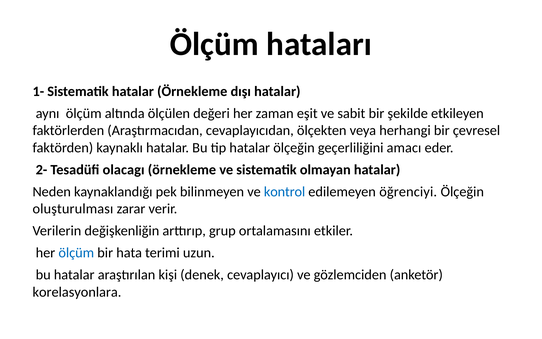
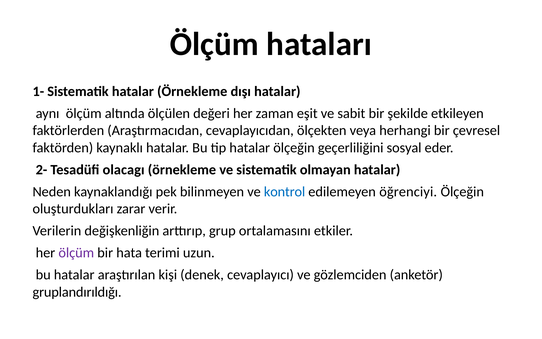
amacı: amacı -> sosyal (404, 148)
oluşturulması: oluşturulması -> oluşturdukları (73, 209)
ölçüm colour: blue -> purple (76, 253)
korelasyonlara: korelasyonlara -> gruplandırıldığı (77, 292)
